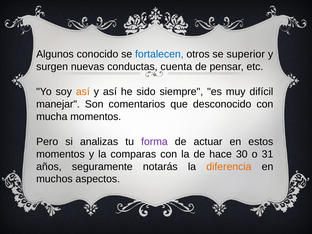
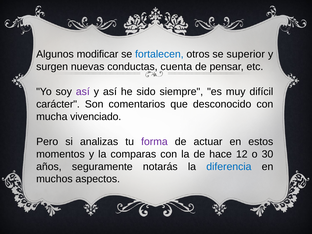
conocido: conocido -> modificar (98, 54)
así colour: orange -> purple (83, 92)
manejar: manejar -> carácter (58, 104)
mucha momentos: momentos -> vivenciado (96, 117)
30: 30 -> 12 (242, 154)
31: 31 -> 30 (267, 154)
diferencia colour: orange -> blue (229, 167)
